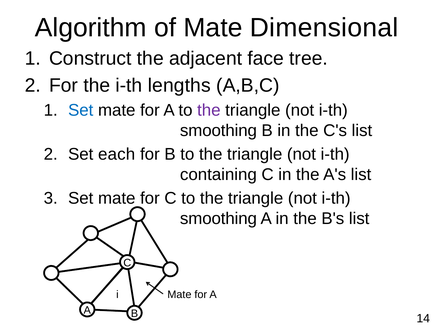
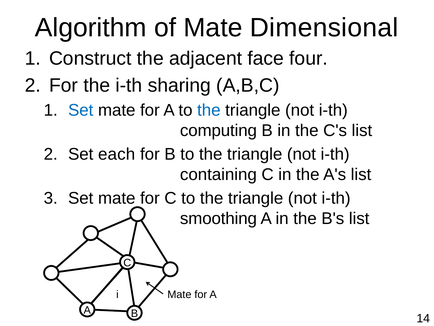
tree: tree -> four (309, 58)
lengths: lengths -> sharing (179, 85)
the colour: purple -> blue (209, 110)
smoothing: smoothing -> computing (218, 130)
